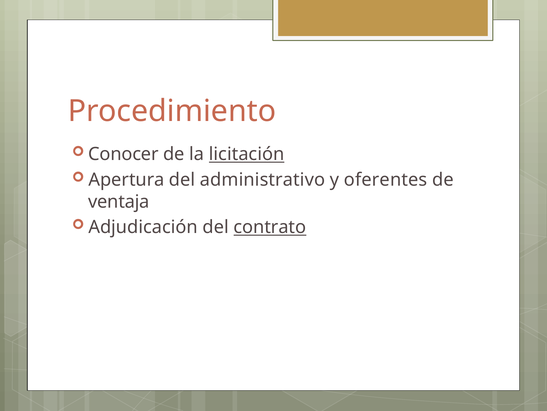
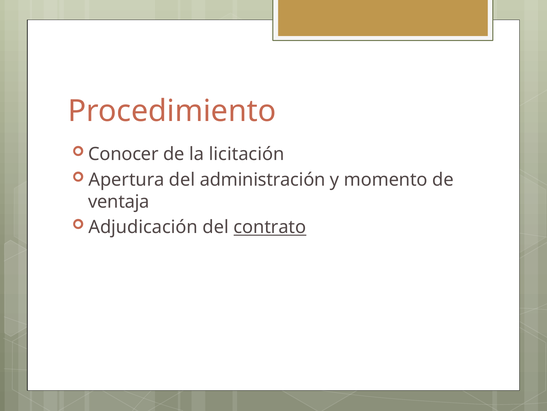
licitación underline: present -> none (247, 154)
administrativo: administrativo -> administración (263, 179)
oferentes: oferentes -> momento (386, 179)
